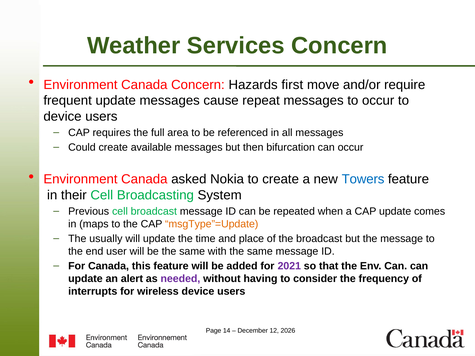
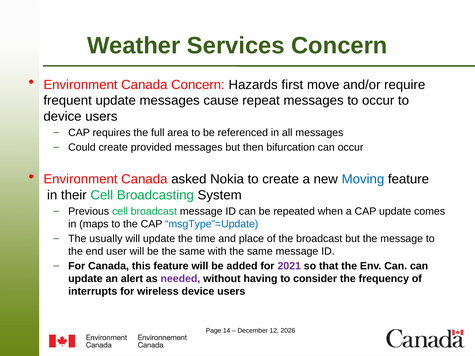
available: available -> provided (151, 147)
Towers: Towers -> Moving (363, 179)
msgType”=Update colour: orange -> blue (212, 224)
